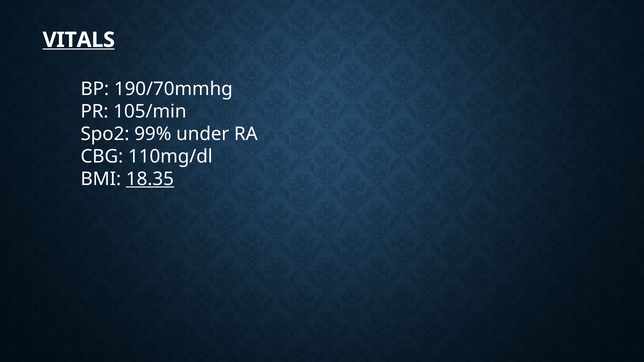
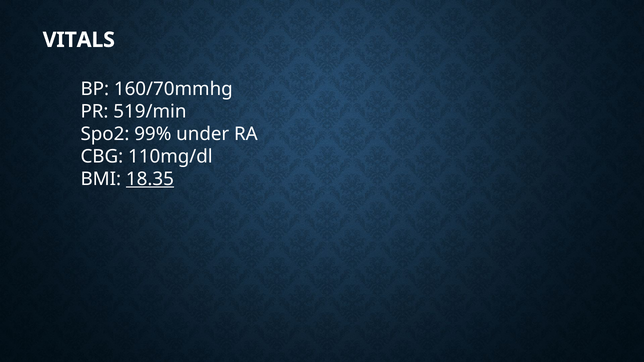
VITALS underline: present -> none (79, 40)
190/70mmhg: 190/70mmhg -> 160/70mmhg (173, 89)
105/min: 105/min -> 519/min (150, 111)
